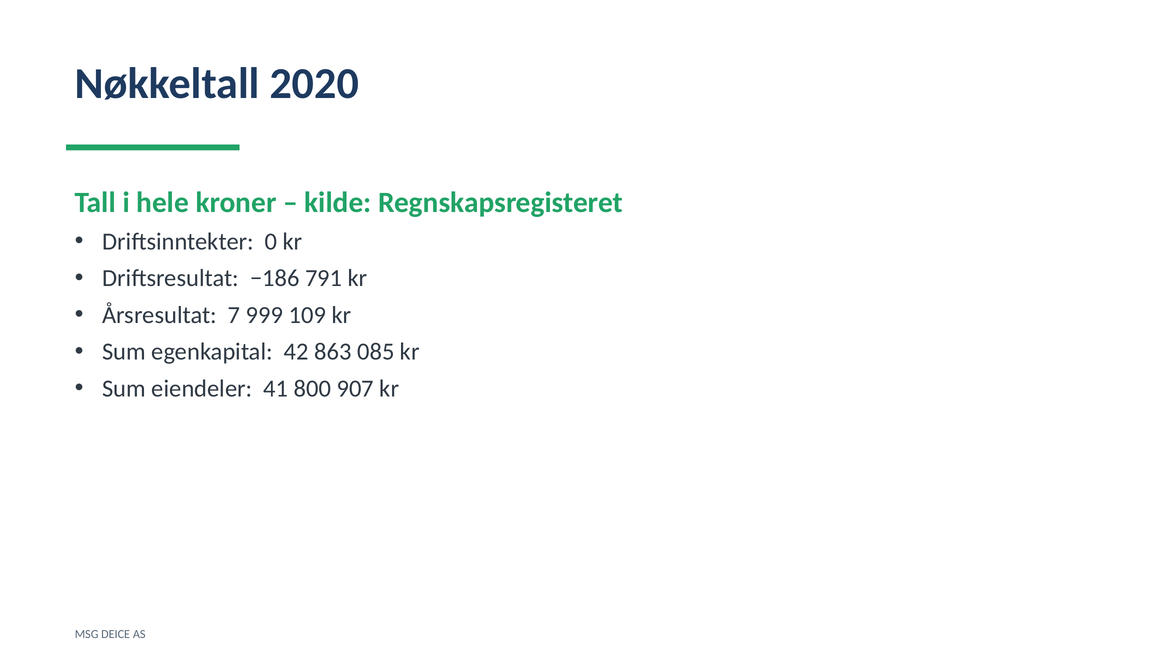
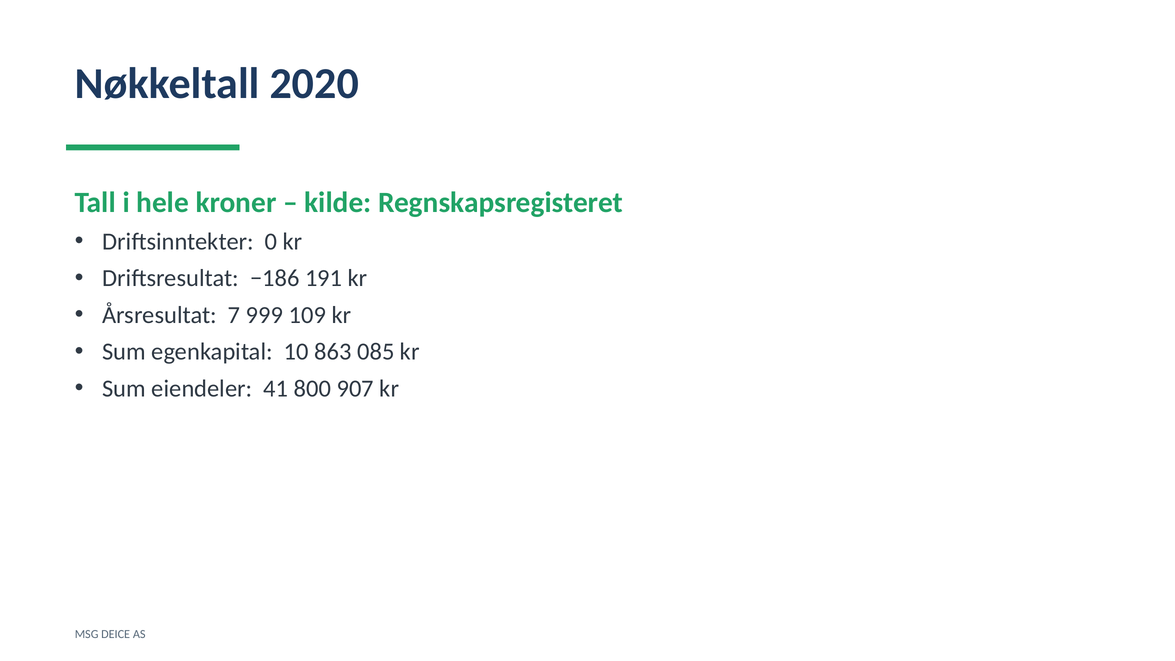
791: 791 -> 191 (324, 278)
42: 42 -> 10 (296, 352)
